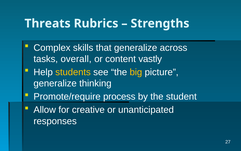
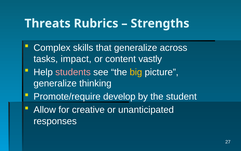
overall: overall -> impact (76, 59)
students colour: yellow -> pink (73, 72)
process: process -> develop (119, 96)
